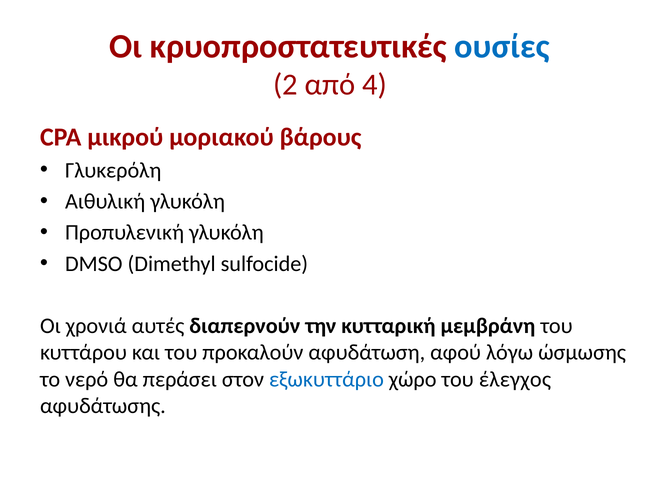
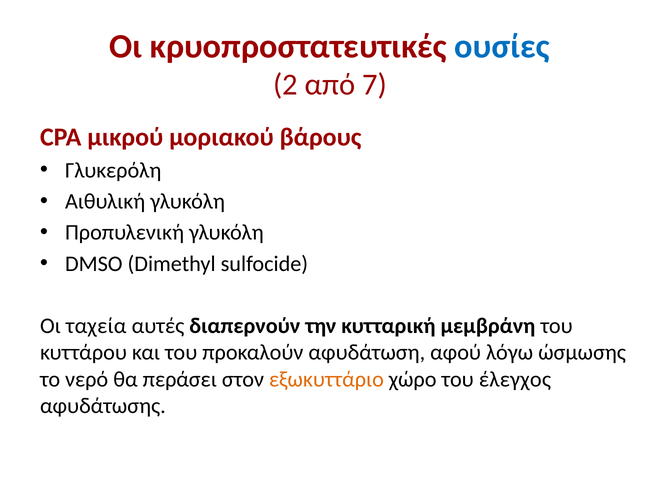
4: 4 -> 7 (374, 85)
χρονιά: χρονιά -> ταχεία (96, 326)
εξωκυττάριο colour: blue -> orange (326, 379)
